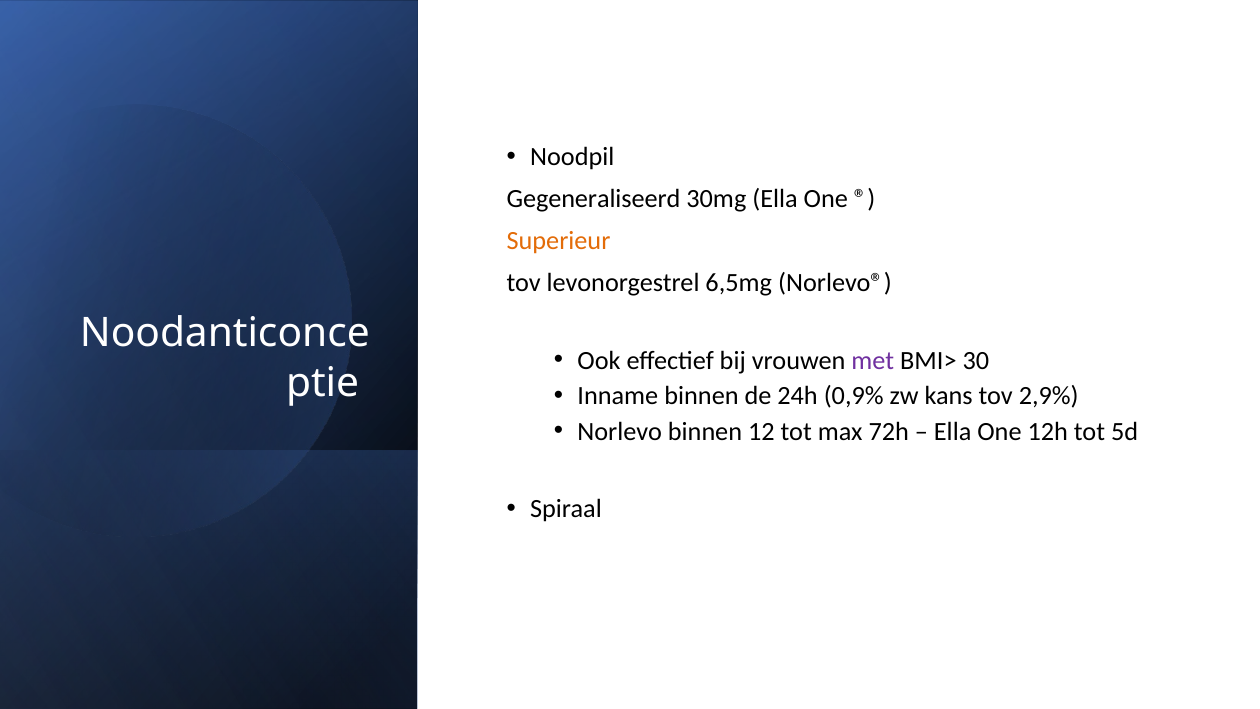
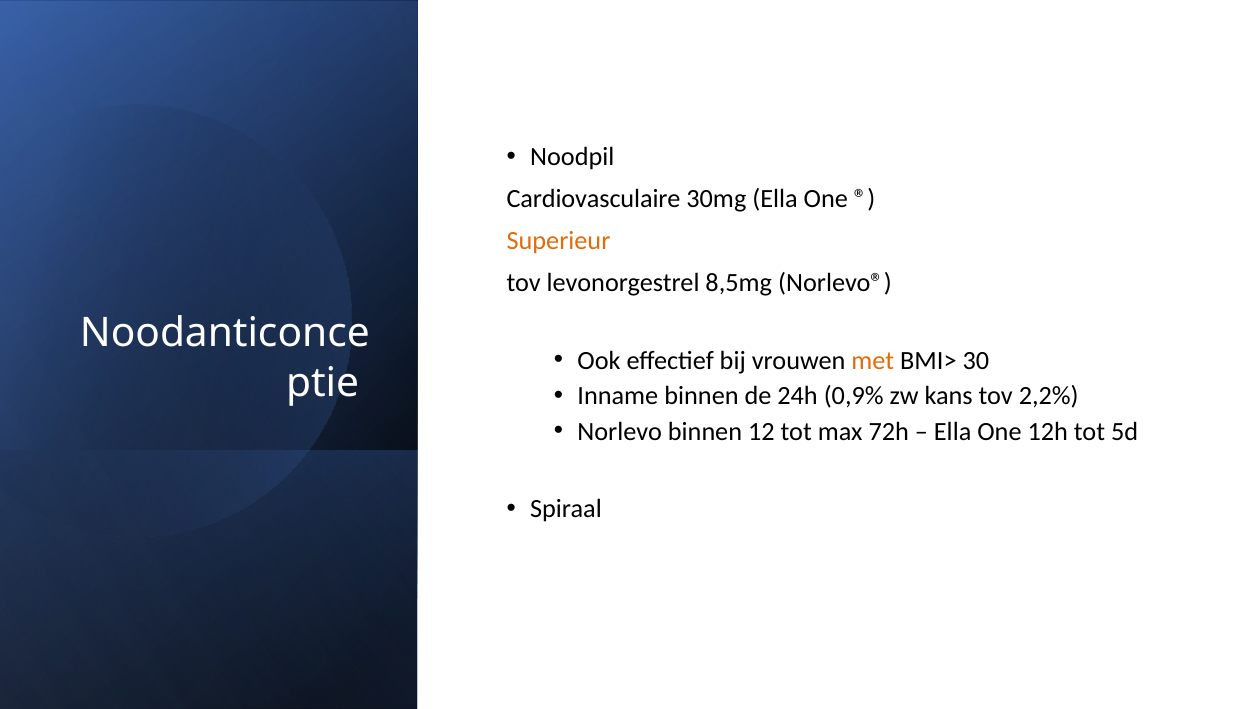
Gegeneraliseerd: Gegeneraliseerd -> Cardiovasculaire (594, 199)
6,5mg: 6,5mg -> 8,5mg (739, 283)
met colour: purple -> orange (873, 360)
2,9%: 2,9% -> 2,2% (1049, 396)
